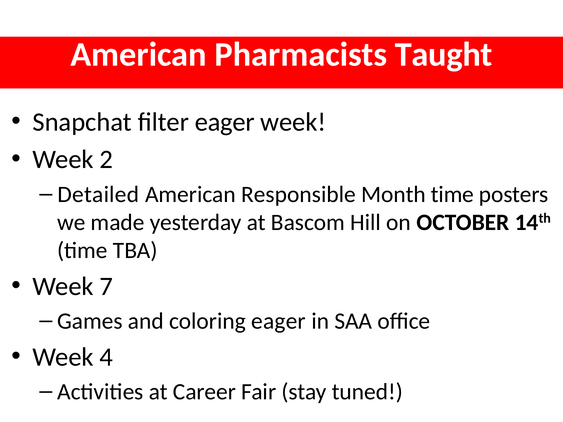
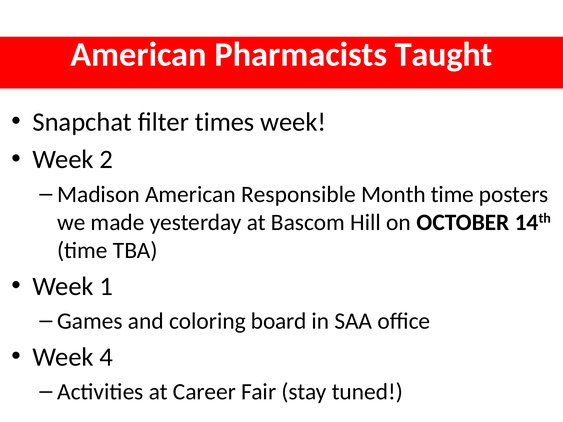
filter eager: eager -> times (225, 122)
Detailed: Detailed -> Madison (98, 194)
7: 7 -> 1 (106, 287)
coloring eager: eager -> board (279, 321)
